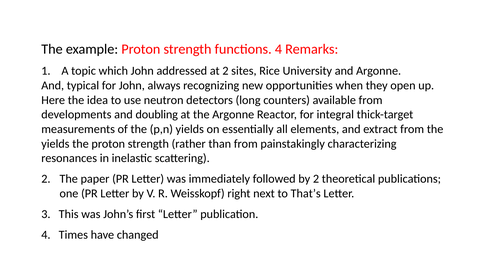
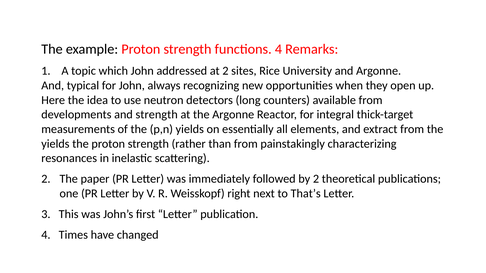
and doubling: doubling -> strength (157, 115)
